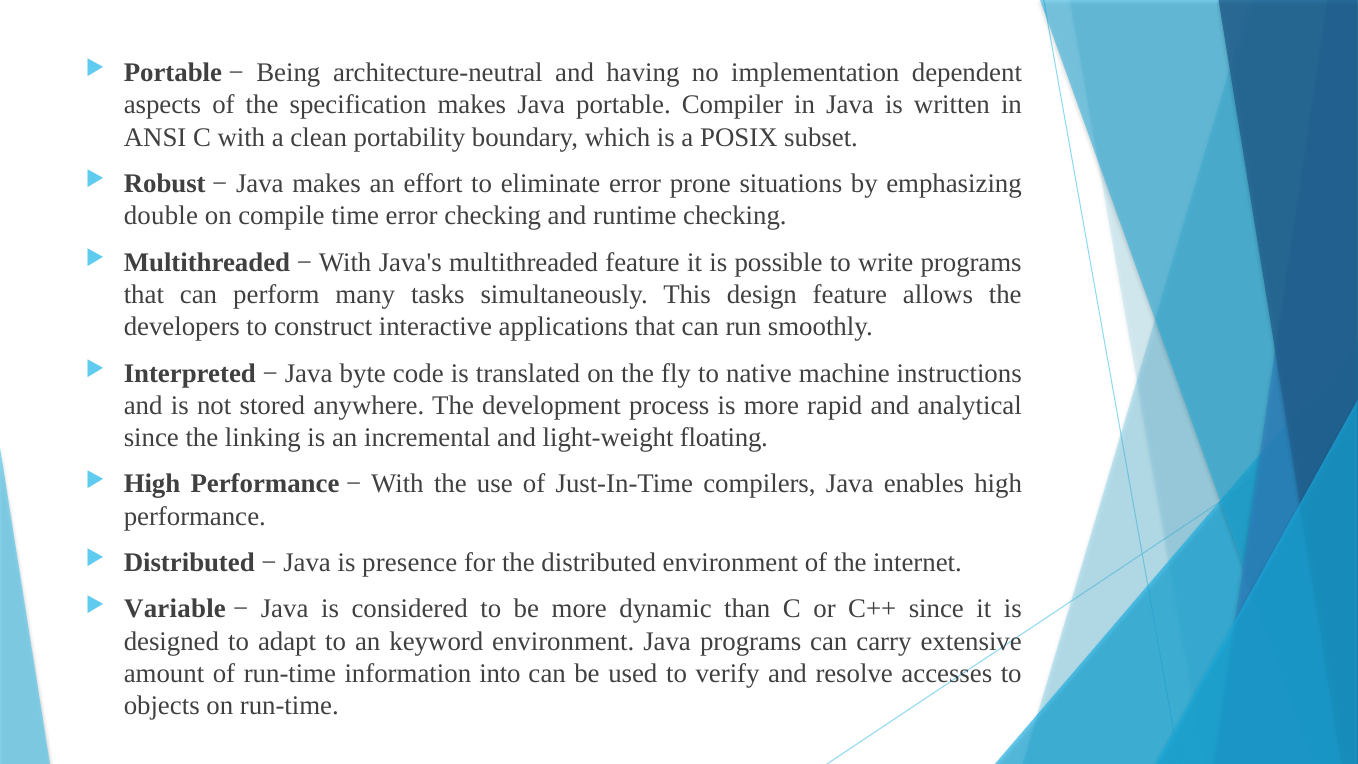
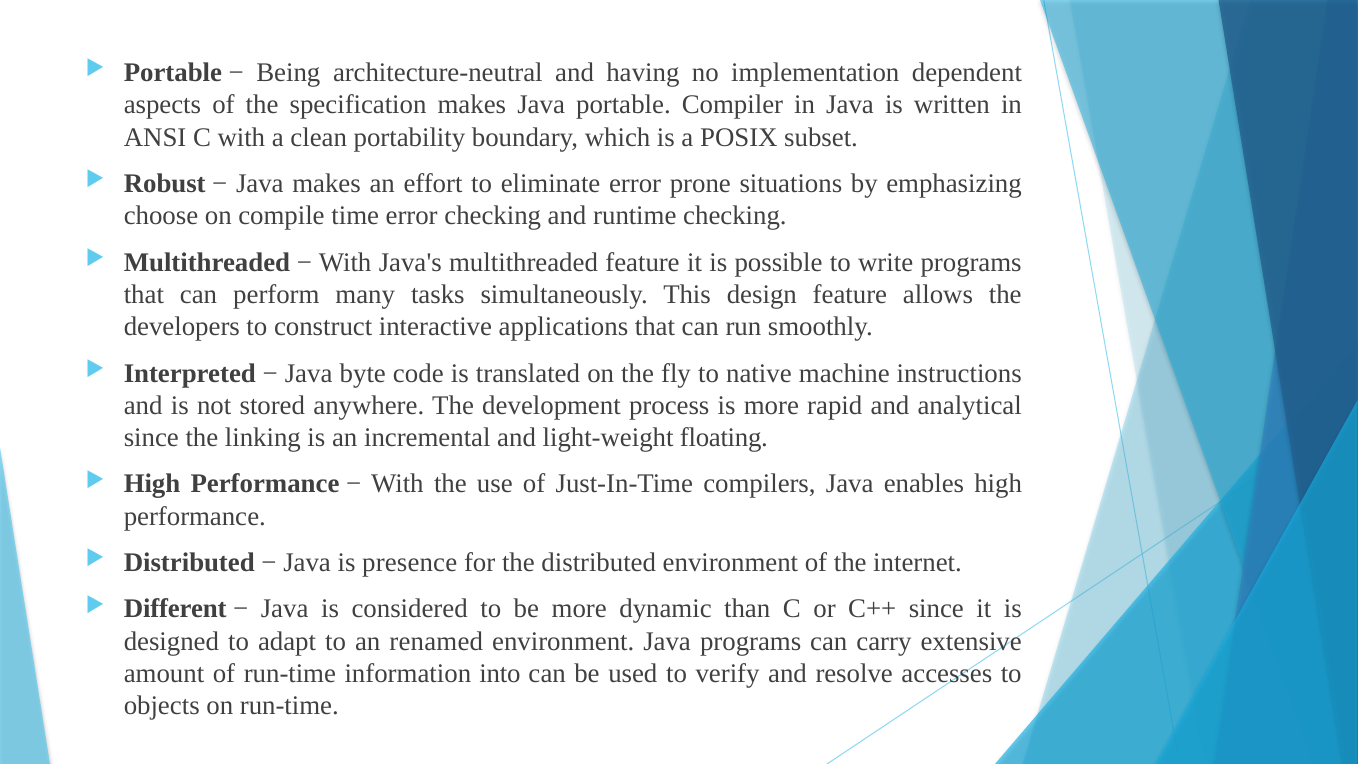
double: double -> choose (161, 216)
Variable: Variable -> Different (175, 609)
keyword: keyword -> renamed (436, 641)
